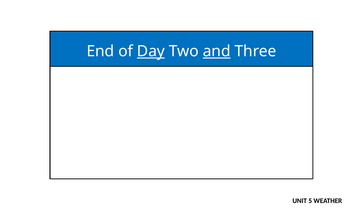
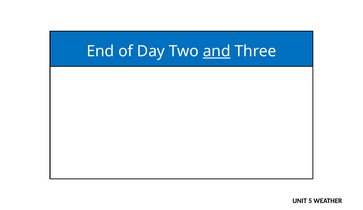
Day underline: present -> none (151, 51)
